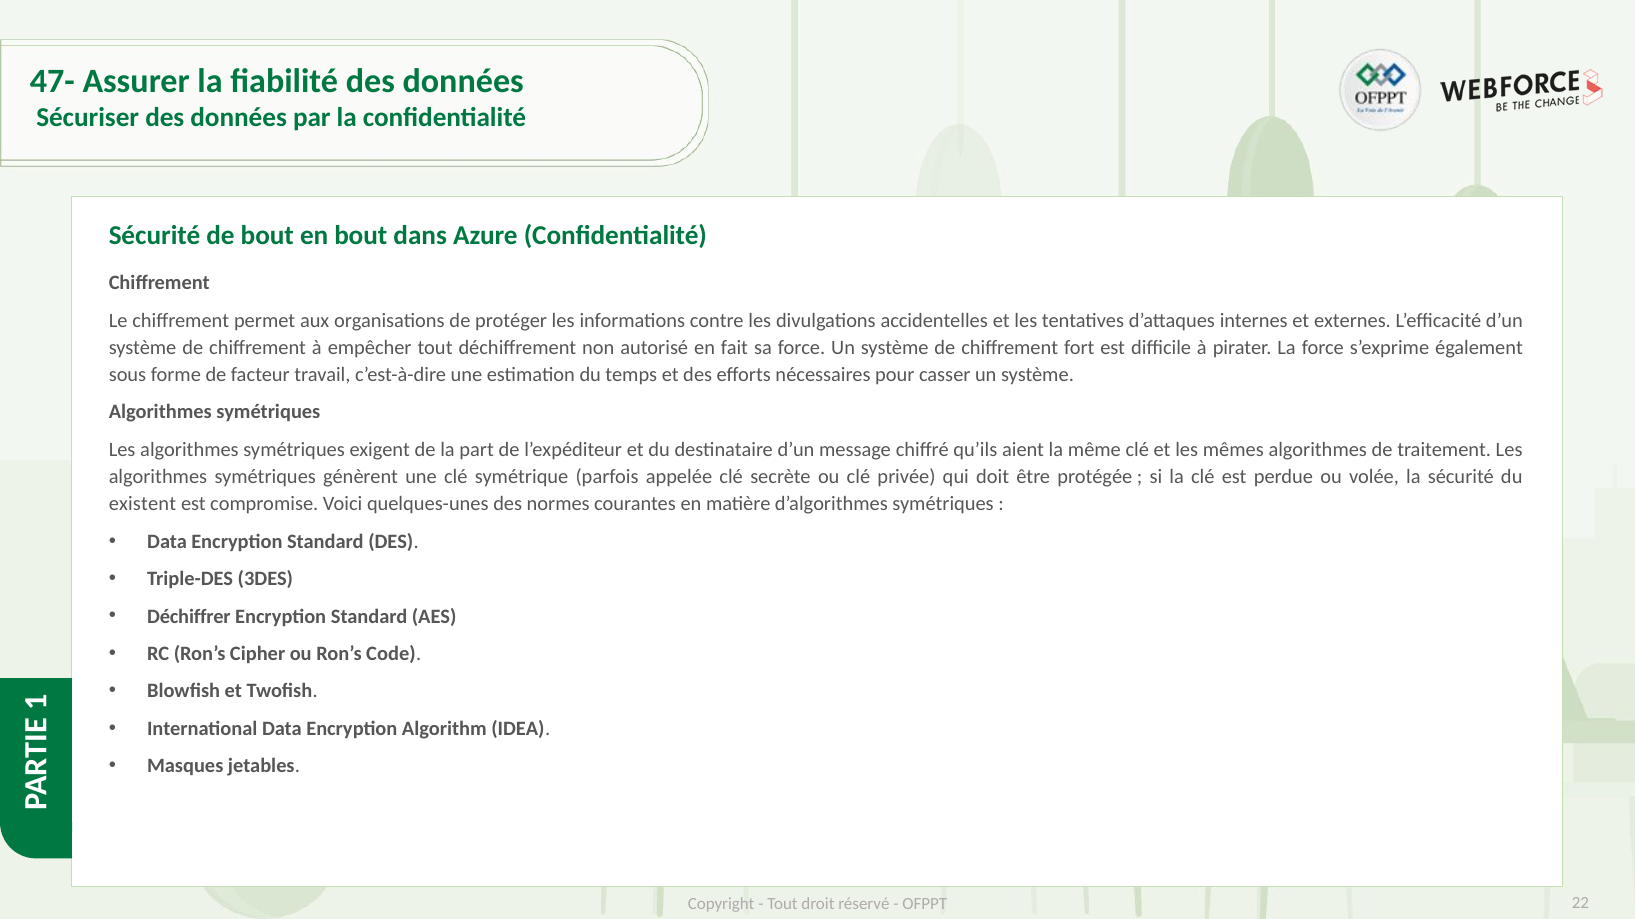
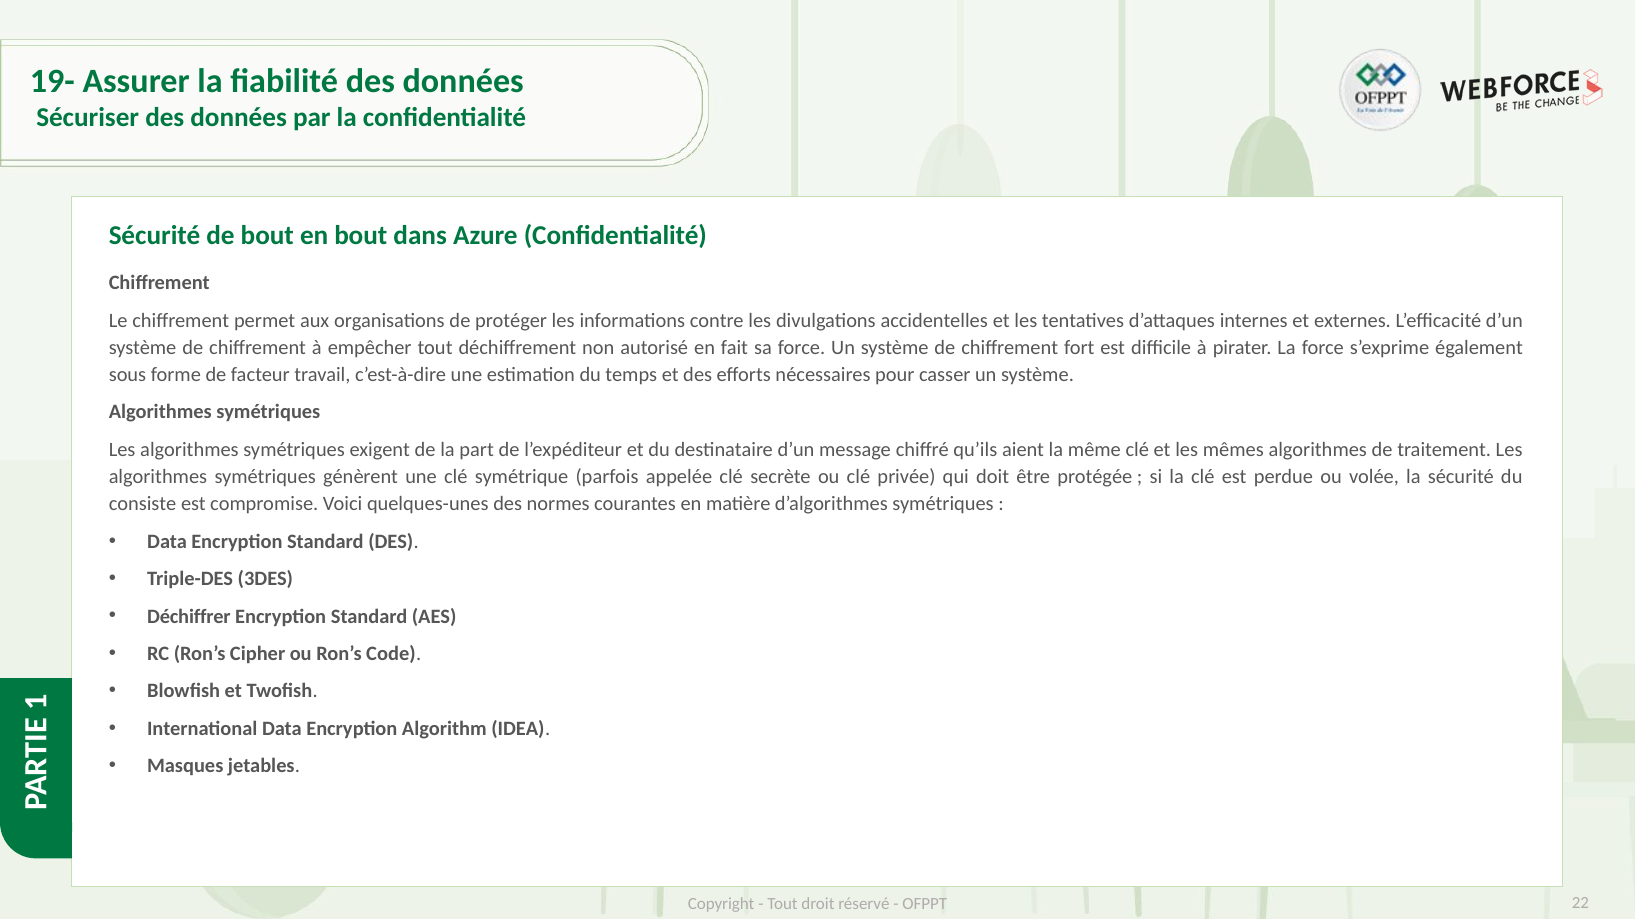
47-: 47- -> 19- (52, 81)
existent: existent -> consiste (143, 504)
